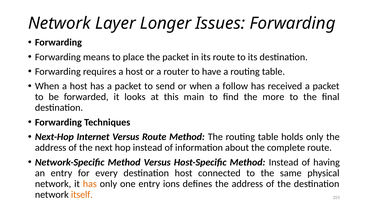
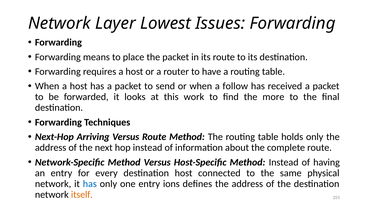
Longer: Longer -> Lowest (166, 23)
main: main -> work (194, 97)
Internet: Internet -> Arriving (93, 137)
has colour: orange -> blue (90, 184)
